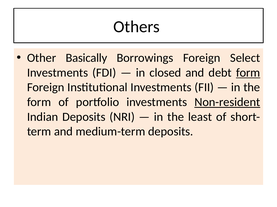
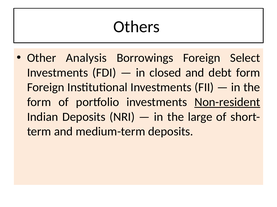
Basically: Basically -> Analysis (86, 58)
form underline: present -> none (248, 73)
least: least -> large (200, 117)
